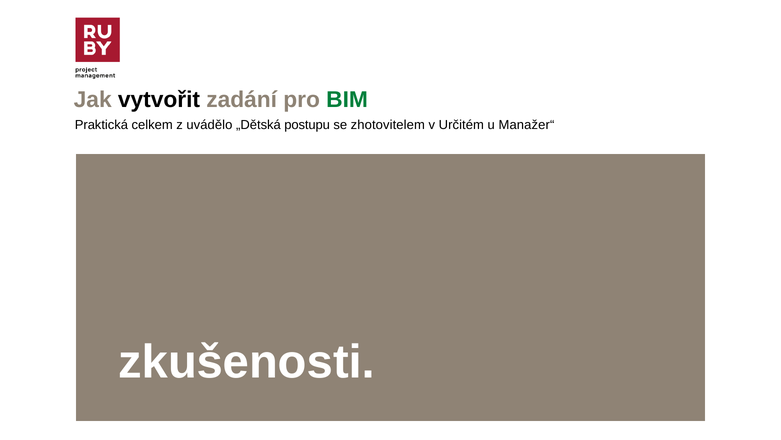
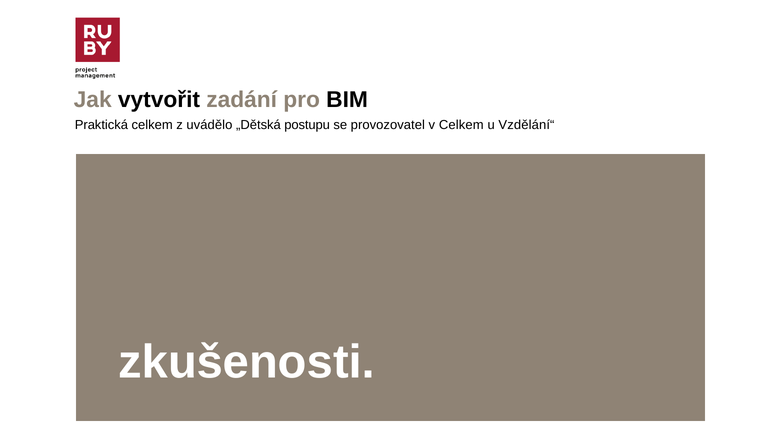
BIM colour: green -> black (347, 100)
zhotovitelem: zhotovitelem -> provozovatel (388, 125)
v Určitém: Určitém -> Celkem (461, 125)
Manažer“: Manažer“ -> Vzdělání“ (526, 125)
